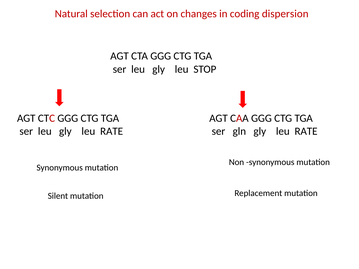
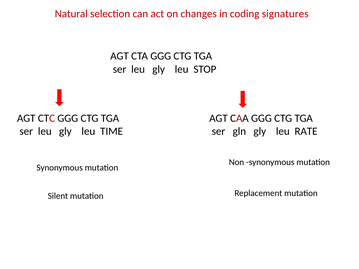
dispersion: dispersion -> signatures (285, 14)
leu gly leu RATE: RATE -> TIME (112, 131)
